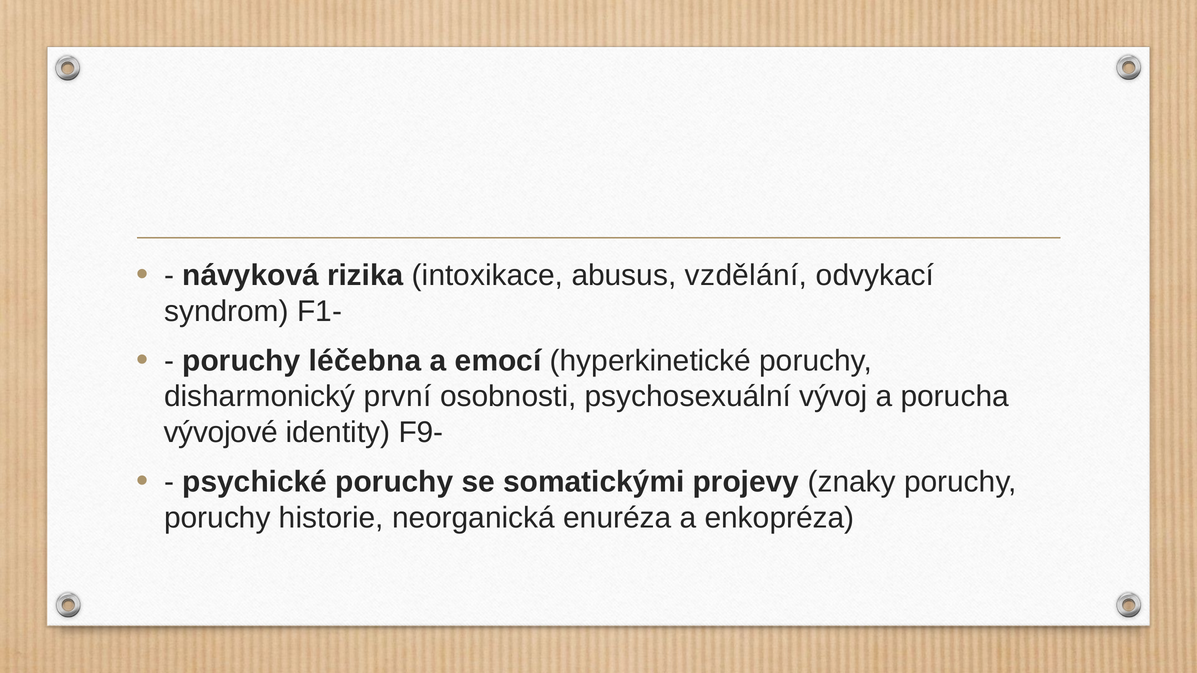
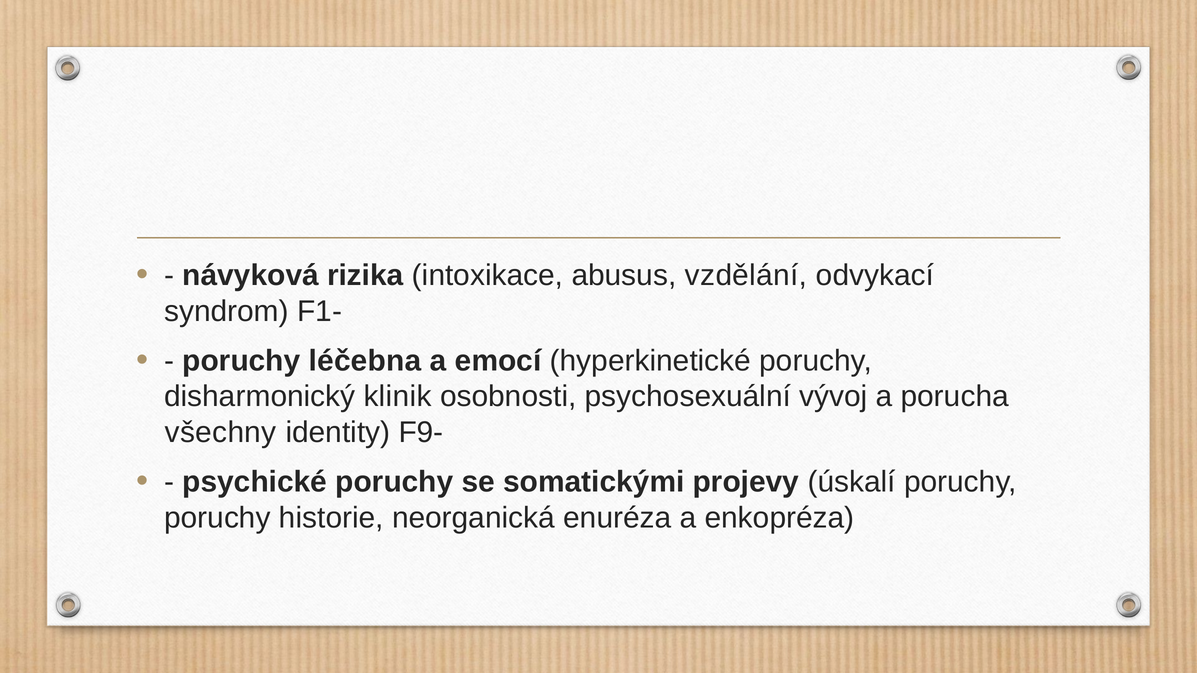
první: první -> klinik (398, 397)
vývojové: vývojové -> všechny (221, 433)
znaky: znaky -> úskalí (852, 482)
